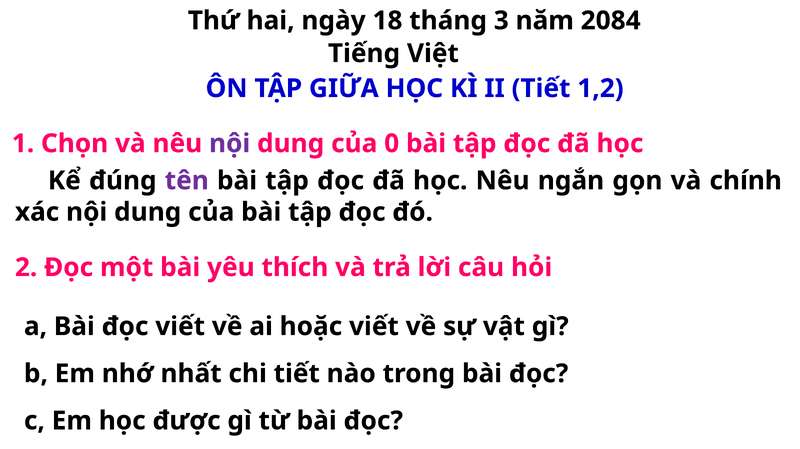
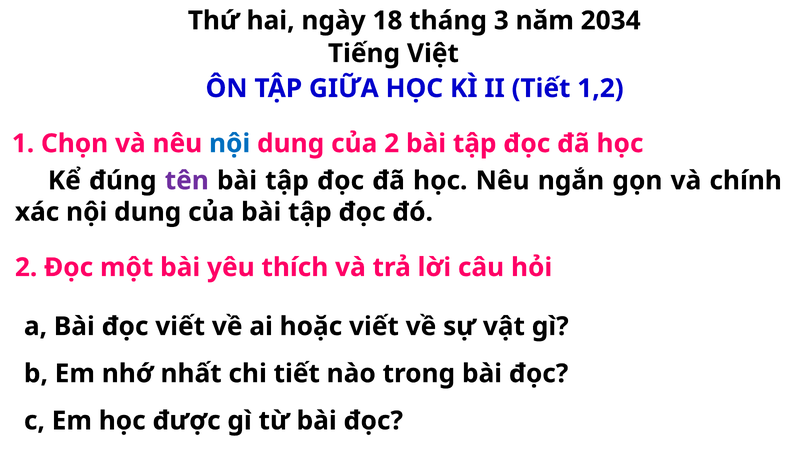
2084: 2084 -> 2034 (611, 21)
nội colour: purple -> blue (230, 144)
của 0: 0 -> 2 (392, 144)
